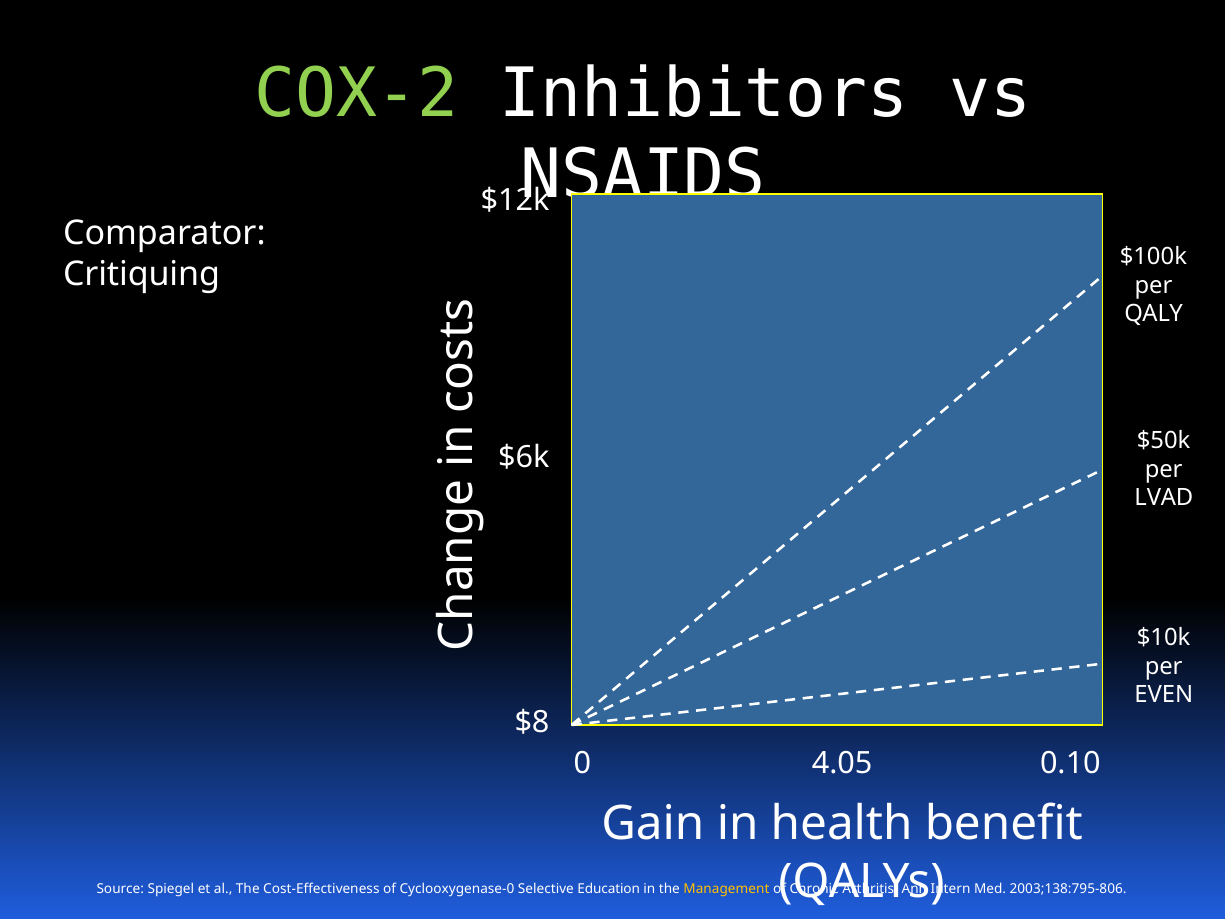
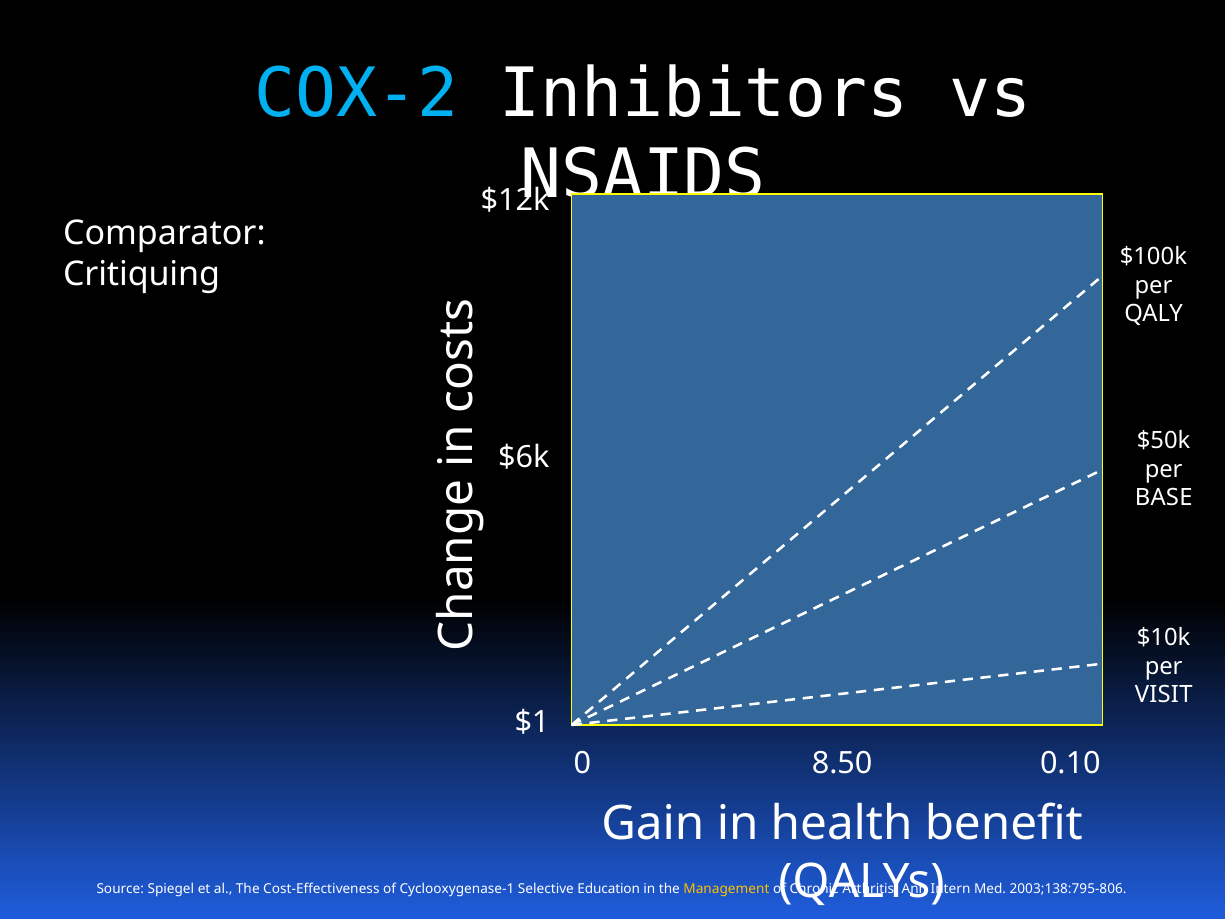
COX-2 colour: light green -> light blue (357, 94)
LVAD: LVAD -> BASE (1164, 498)
EVEN: EVEN -> VISIT (1164, 695)
$8: $8 -> $1 (532, 723)
4.05: 4.05 -> 8.50 (842, 763)
Cyclooxygenase-0: Cyclooxygenase-0 -> Cyclooxygenase-1 (457, 889)
